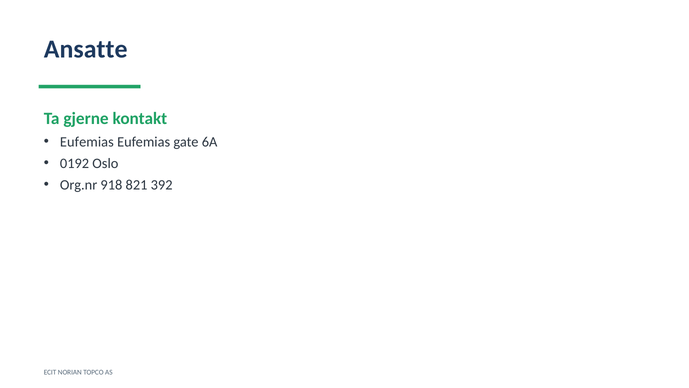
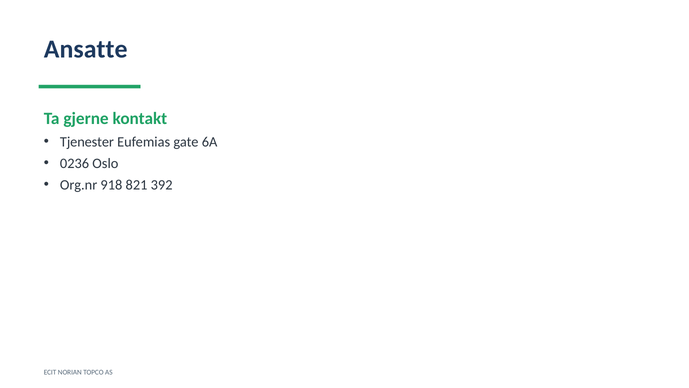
Eufemias: Eufemias -> Tjenester (87, 142)
0192: 0192 -> 0236 (75, 163)
